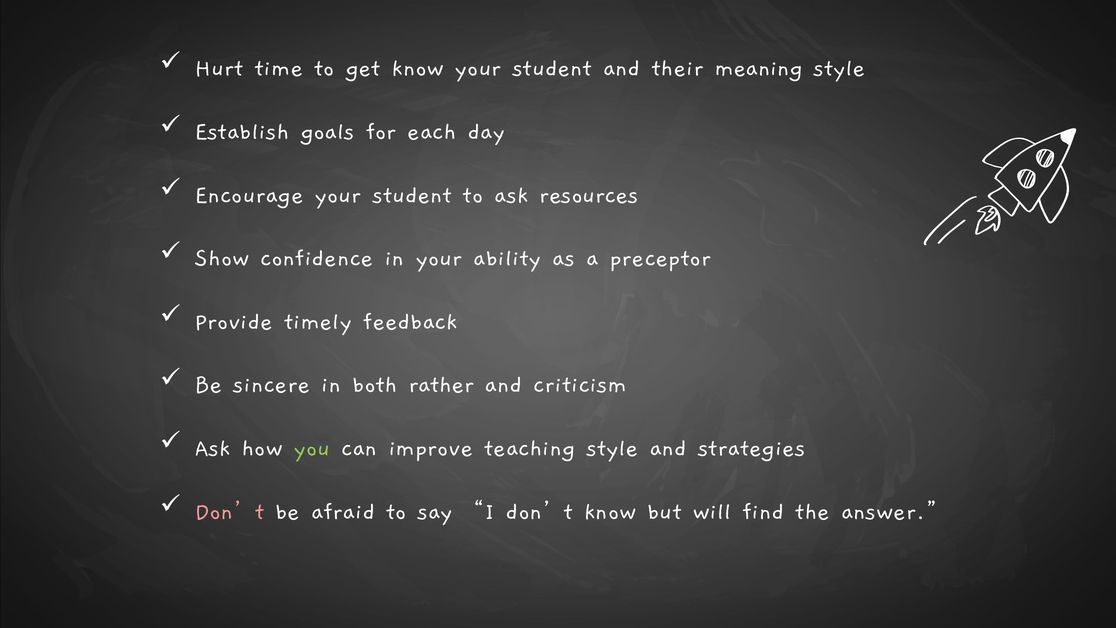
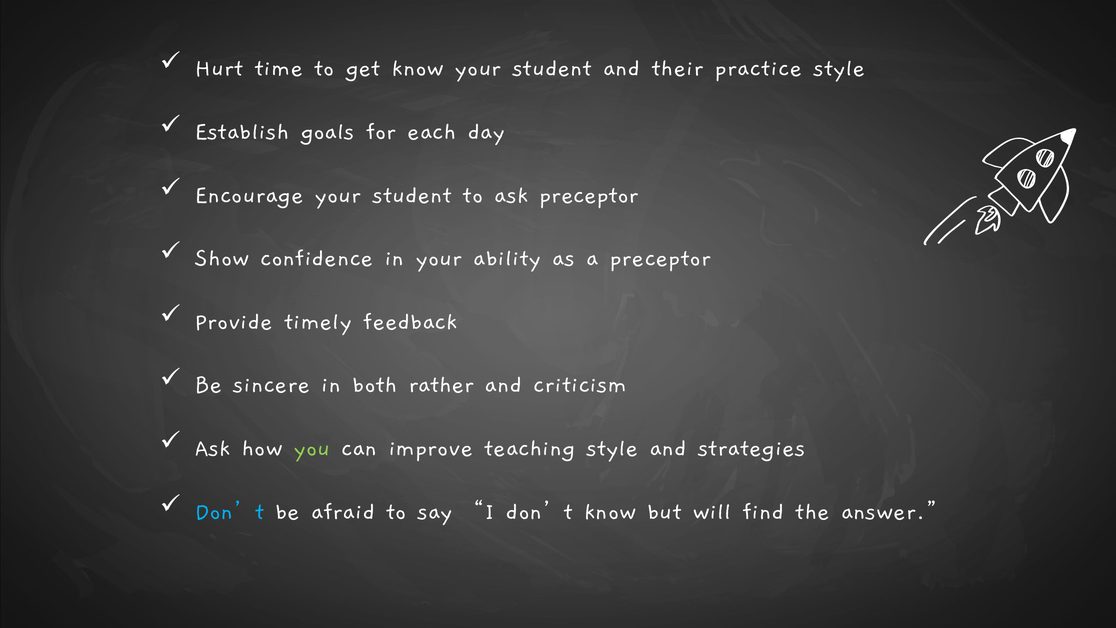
meaning: meaning -> practice (759, 67)
ask resources: resources -> preceptor (589, 194)
Don’t colour: pink -> light blue (229, 510)
